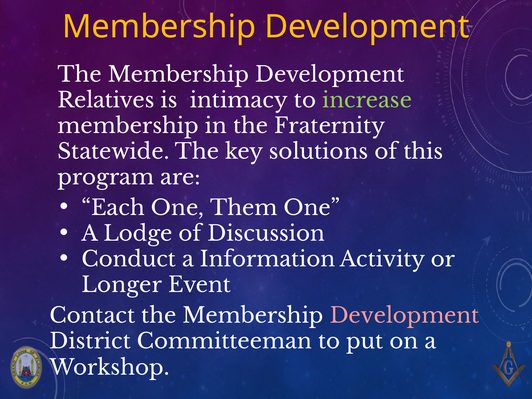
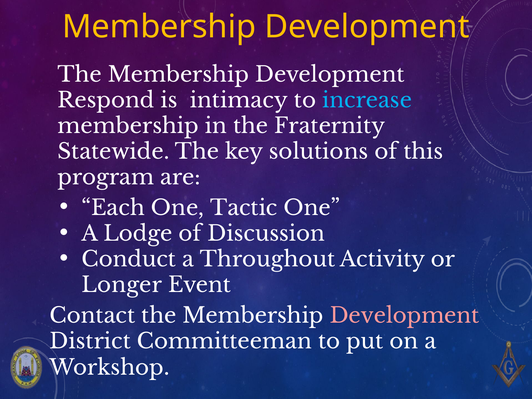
Relatives: Relatives -> Respond (106, 100)
increase colour: light green -> light blue (367, 100)
Them: Them -> Tactic (244, 208)
Information: Information -> Throughout (268, 259)
